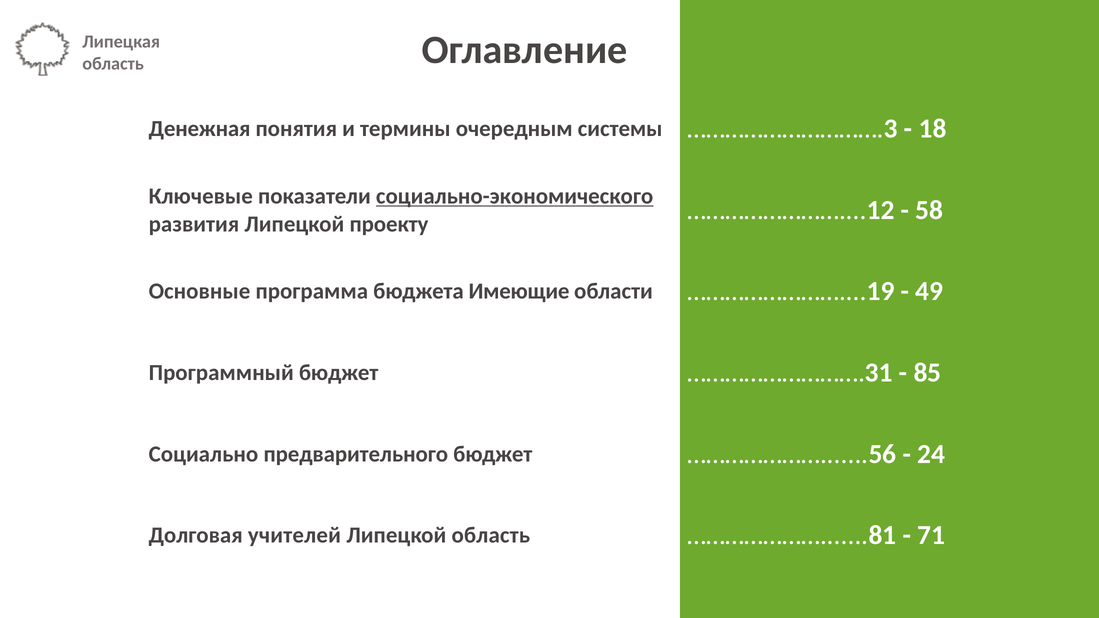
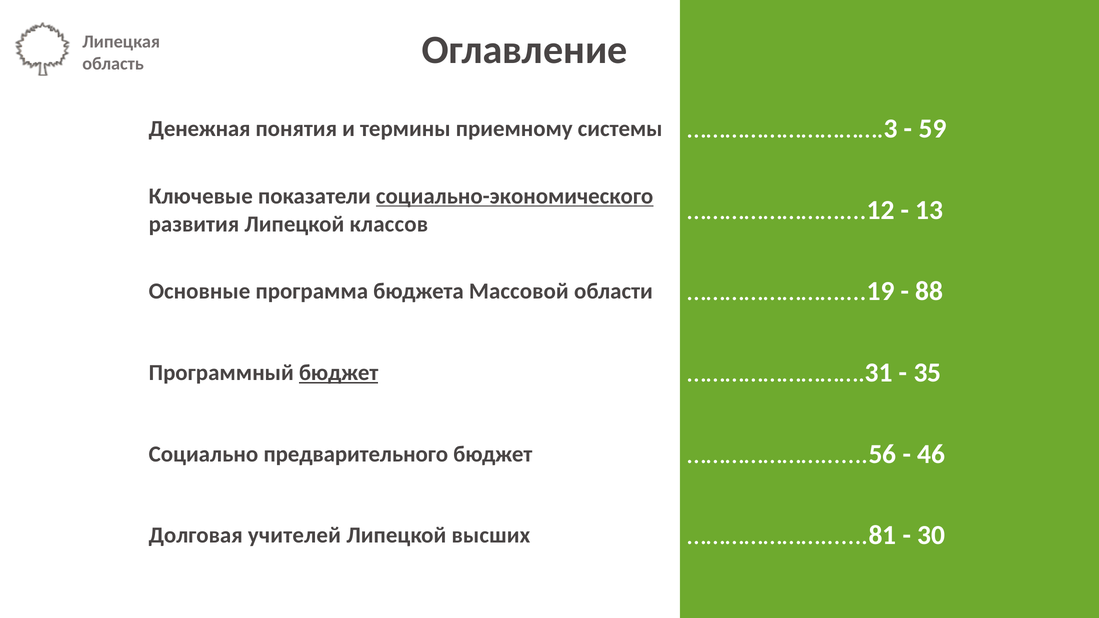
очередным: очередным -> приемному (514, 129)
18: 18 -> 59 (933, 129)
проекту: проекту -> классов (389, 224)
58: 58 -> 13 (929, 210)
Имеющие: Имеющие -> Массовой (519, 292)
49: 49 -> 88 (929, 291)
бюджет underline: none -> present (339, 373)
85: 85 -> 35 (927, 373)
24: 24 -> 46 (931, 454)
Липецкой область: область -> высших (491, 535)
71: 71 -> 30 (931, 535)
